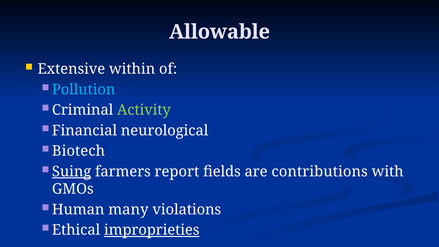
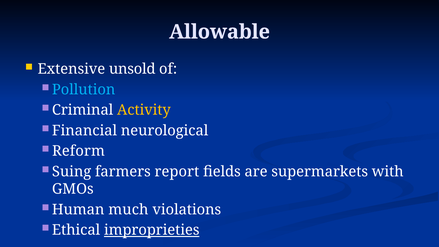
within: within -> unsold (132, 69)
Activity colour: light green -> yellow (144, 110)
Biotech: Biotech -> Reform (78, 151)
Suing underline: present -> none (72, 172)
contributions: contributions -> supermarkets (320, 172)
many: many -> much (128, 210)
